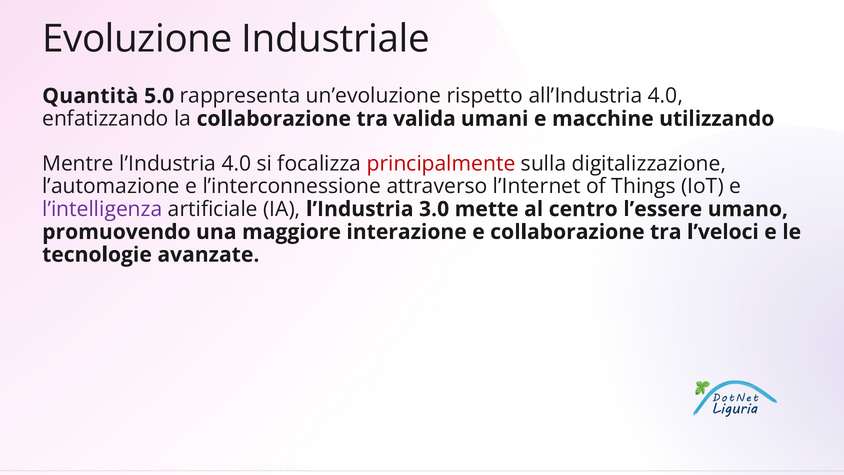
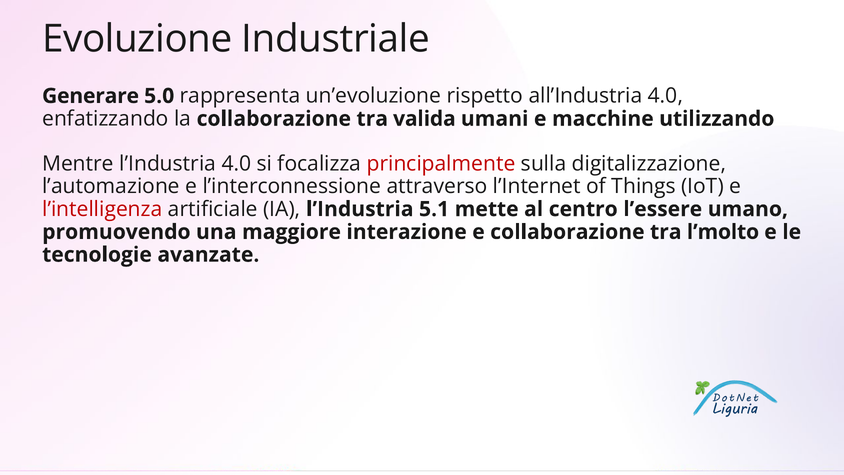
Quantità: Quantità -> Generare (91, 96)
l’intelligenza colour: purple -> red (102, 209)
3.0: 3.0 -> 5.1 (434, 209)
l’veloci: l’veloci -> l’molto (723, 232)
